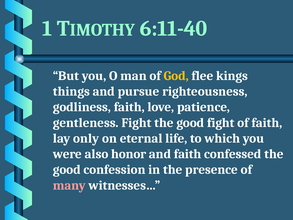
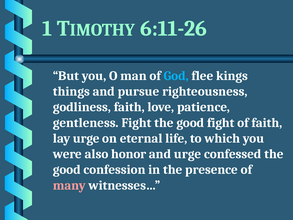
6:11-40: 6:11-40 -> 6:11-26 (173, 28)
God colour: yellow -> light blue (176, 76)
lay only: only -> urge (86, 138)
and faith: faith -> urge (188, 154)
